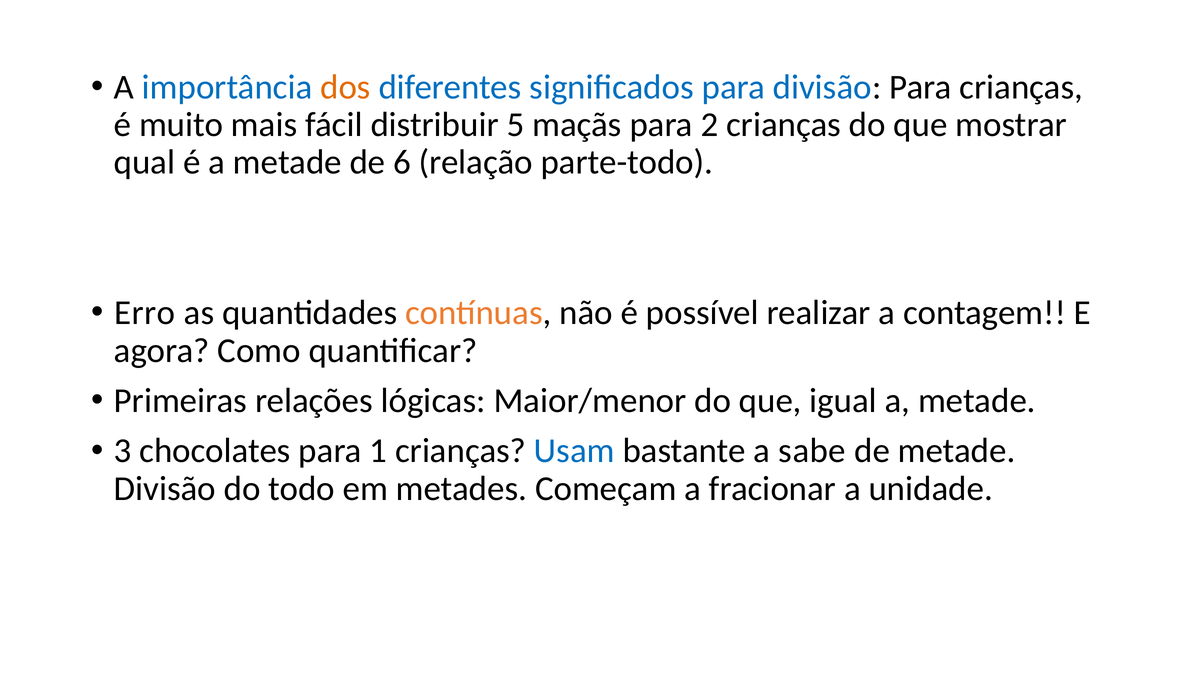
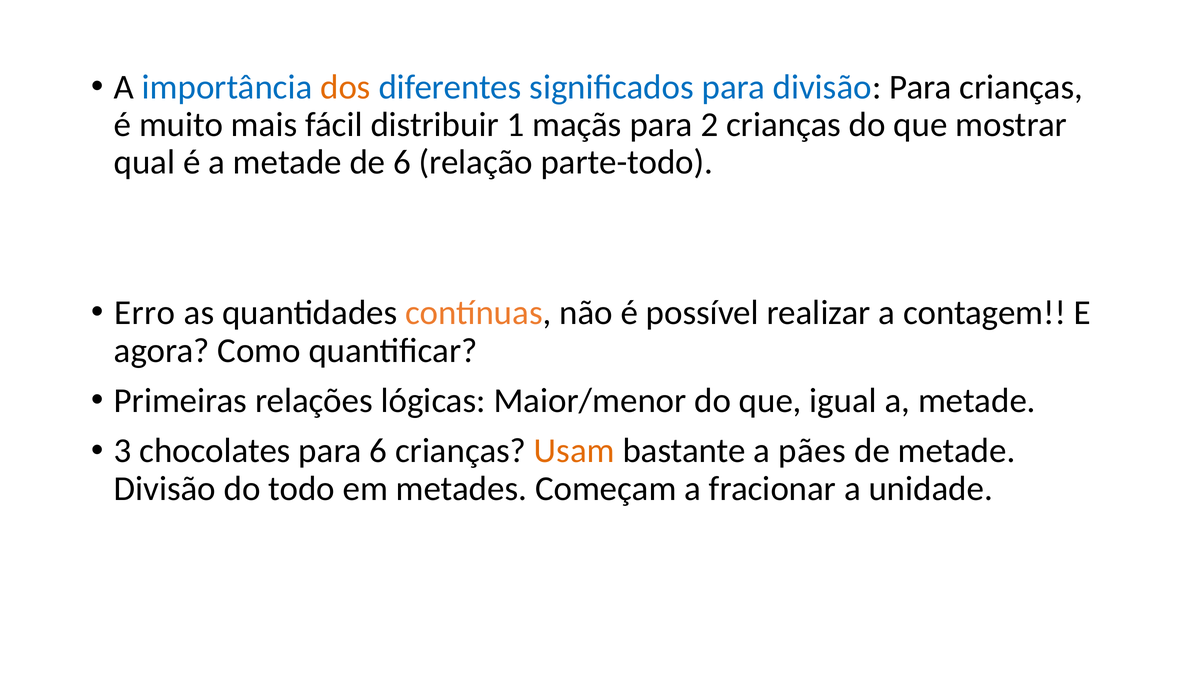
5: 5 -> 1 (515, 125)
para 1: 1 -> 6 (378, 451)
Usam colour: blue -> orange (574, 451)
sabe: sabe -> pães (812, 451)
